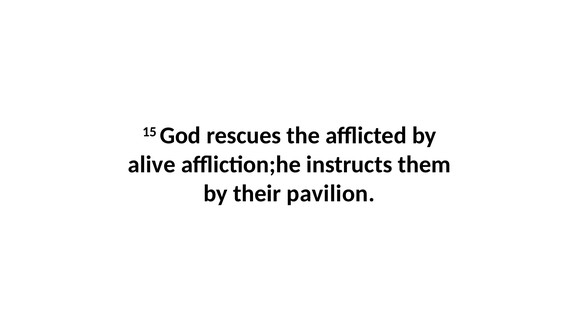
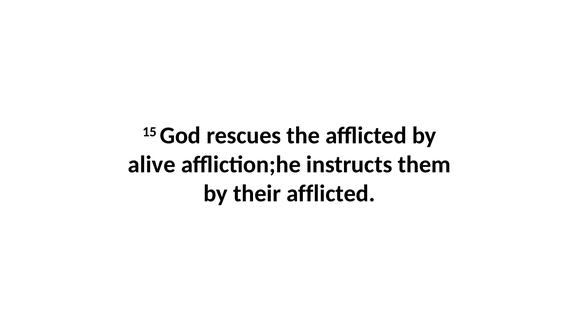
their pavilion: pavilion -> afflicted (331, 193)
